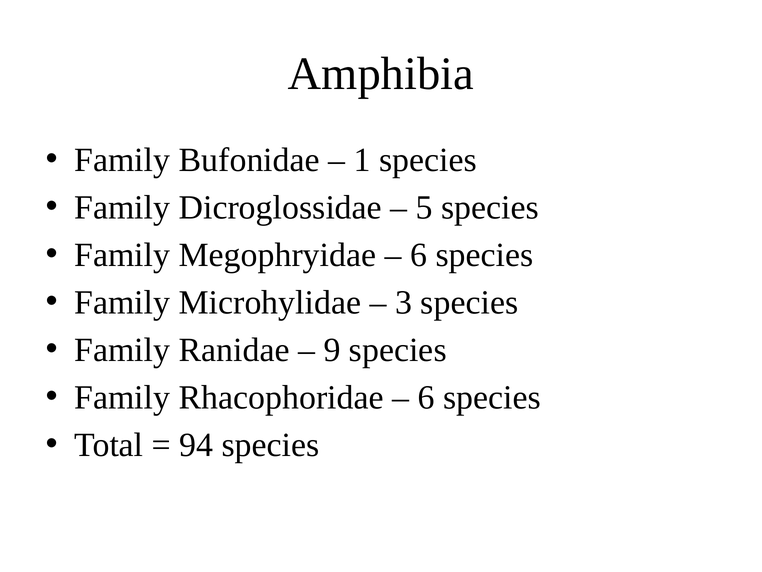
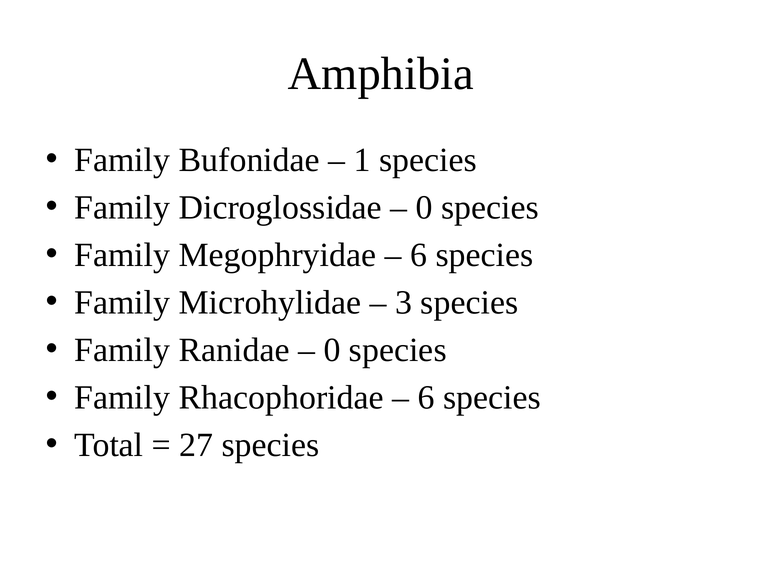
5: 5 -> 0 (424, 207)
9: 9 -> 0 (332, 350)
94: 94 -> 27 (196, 444)
